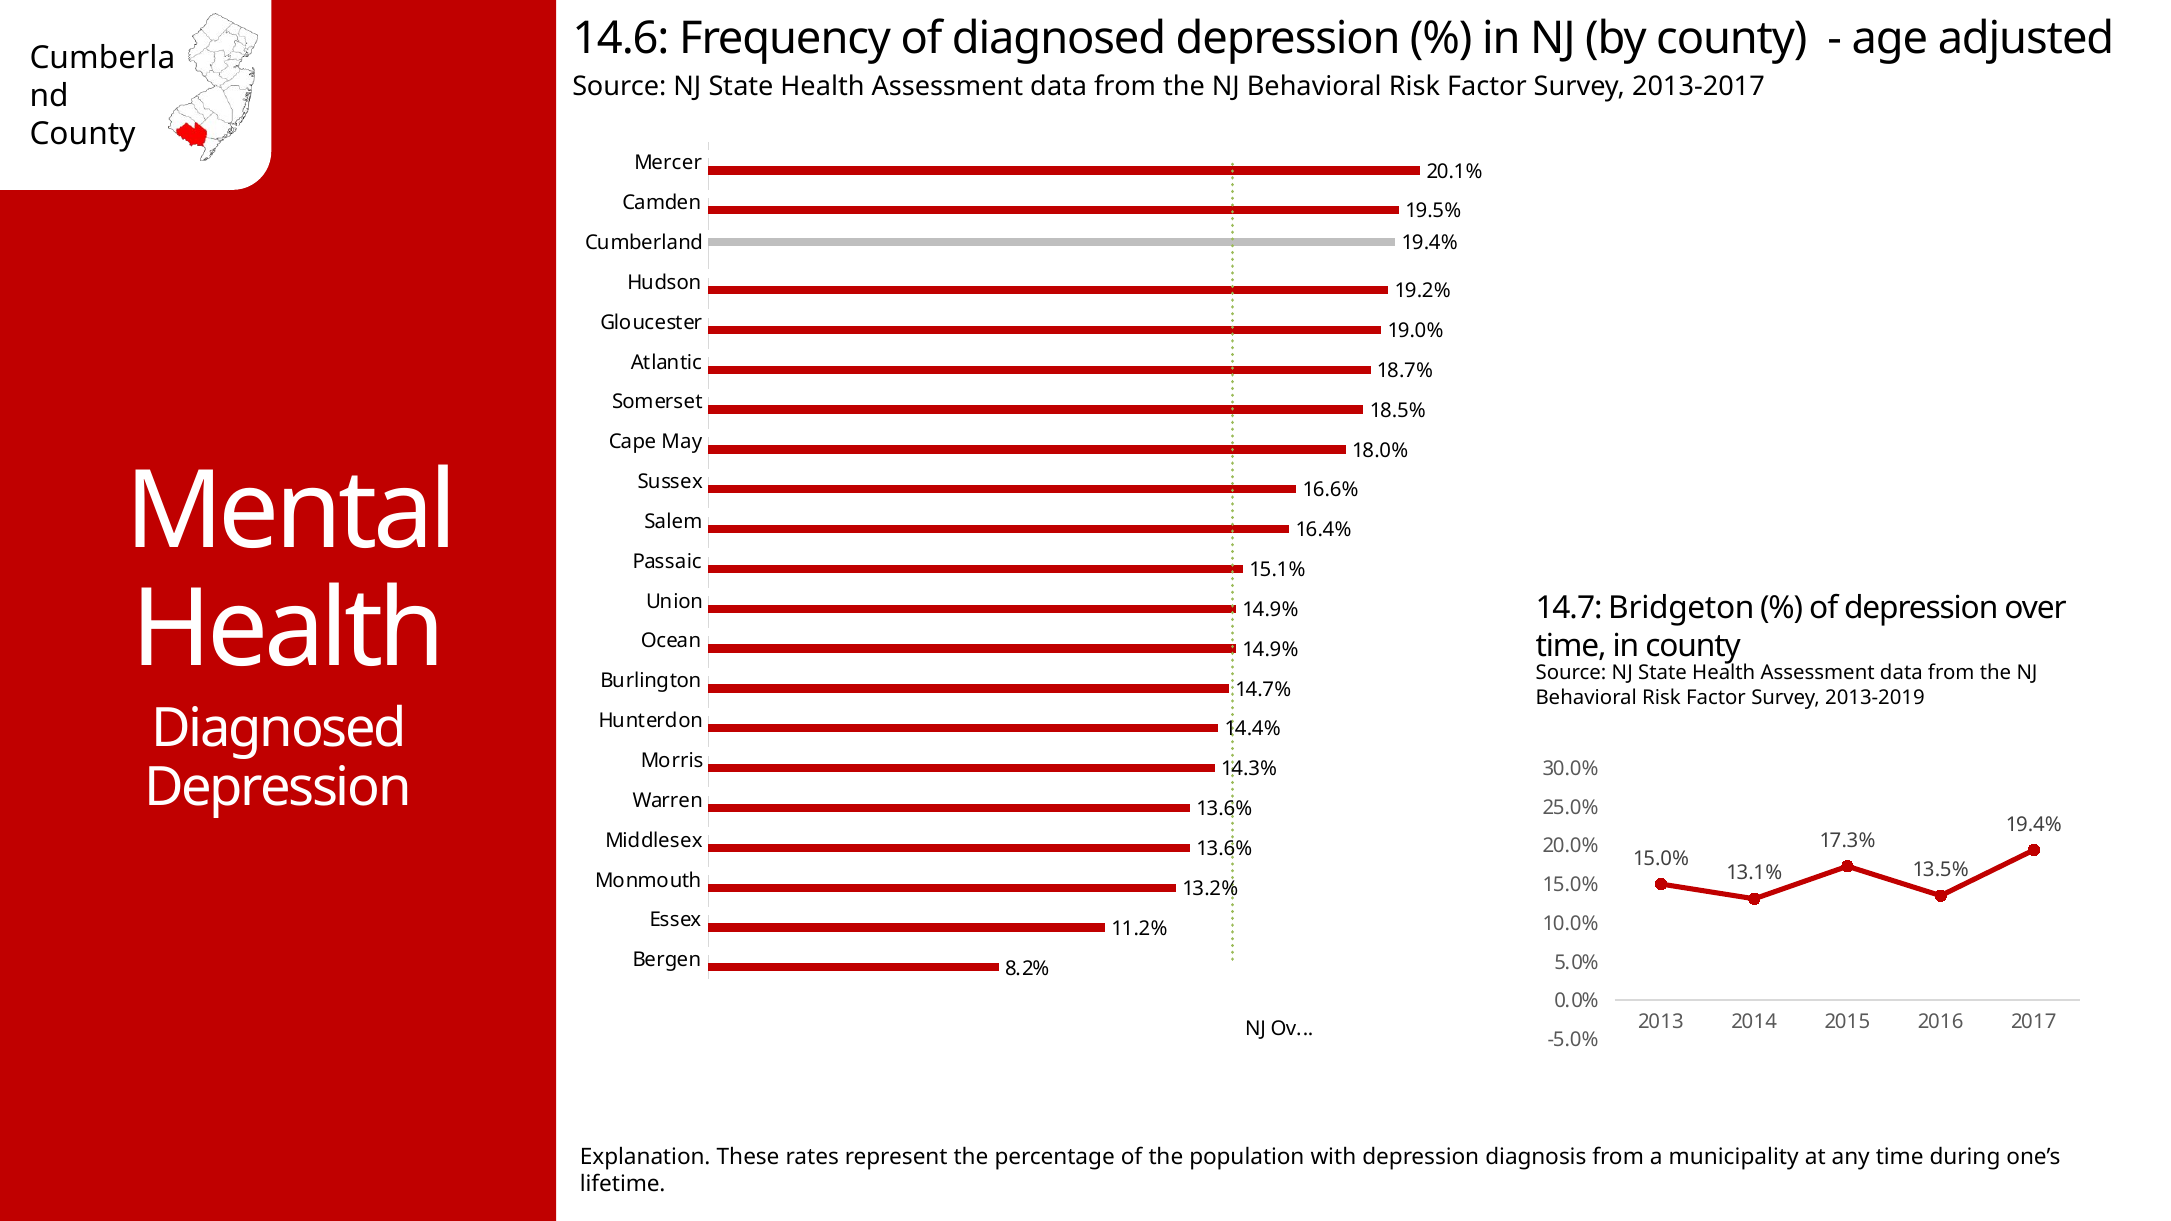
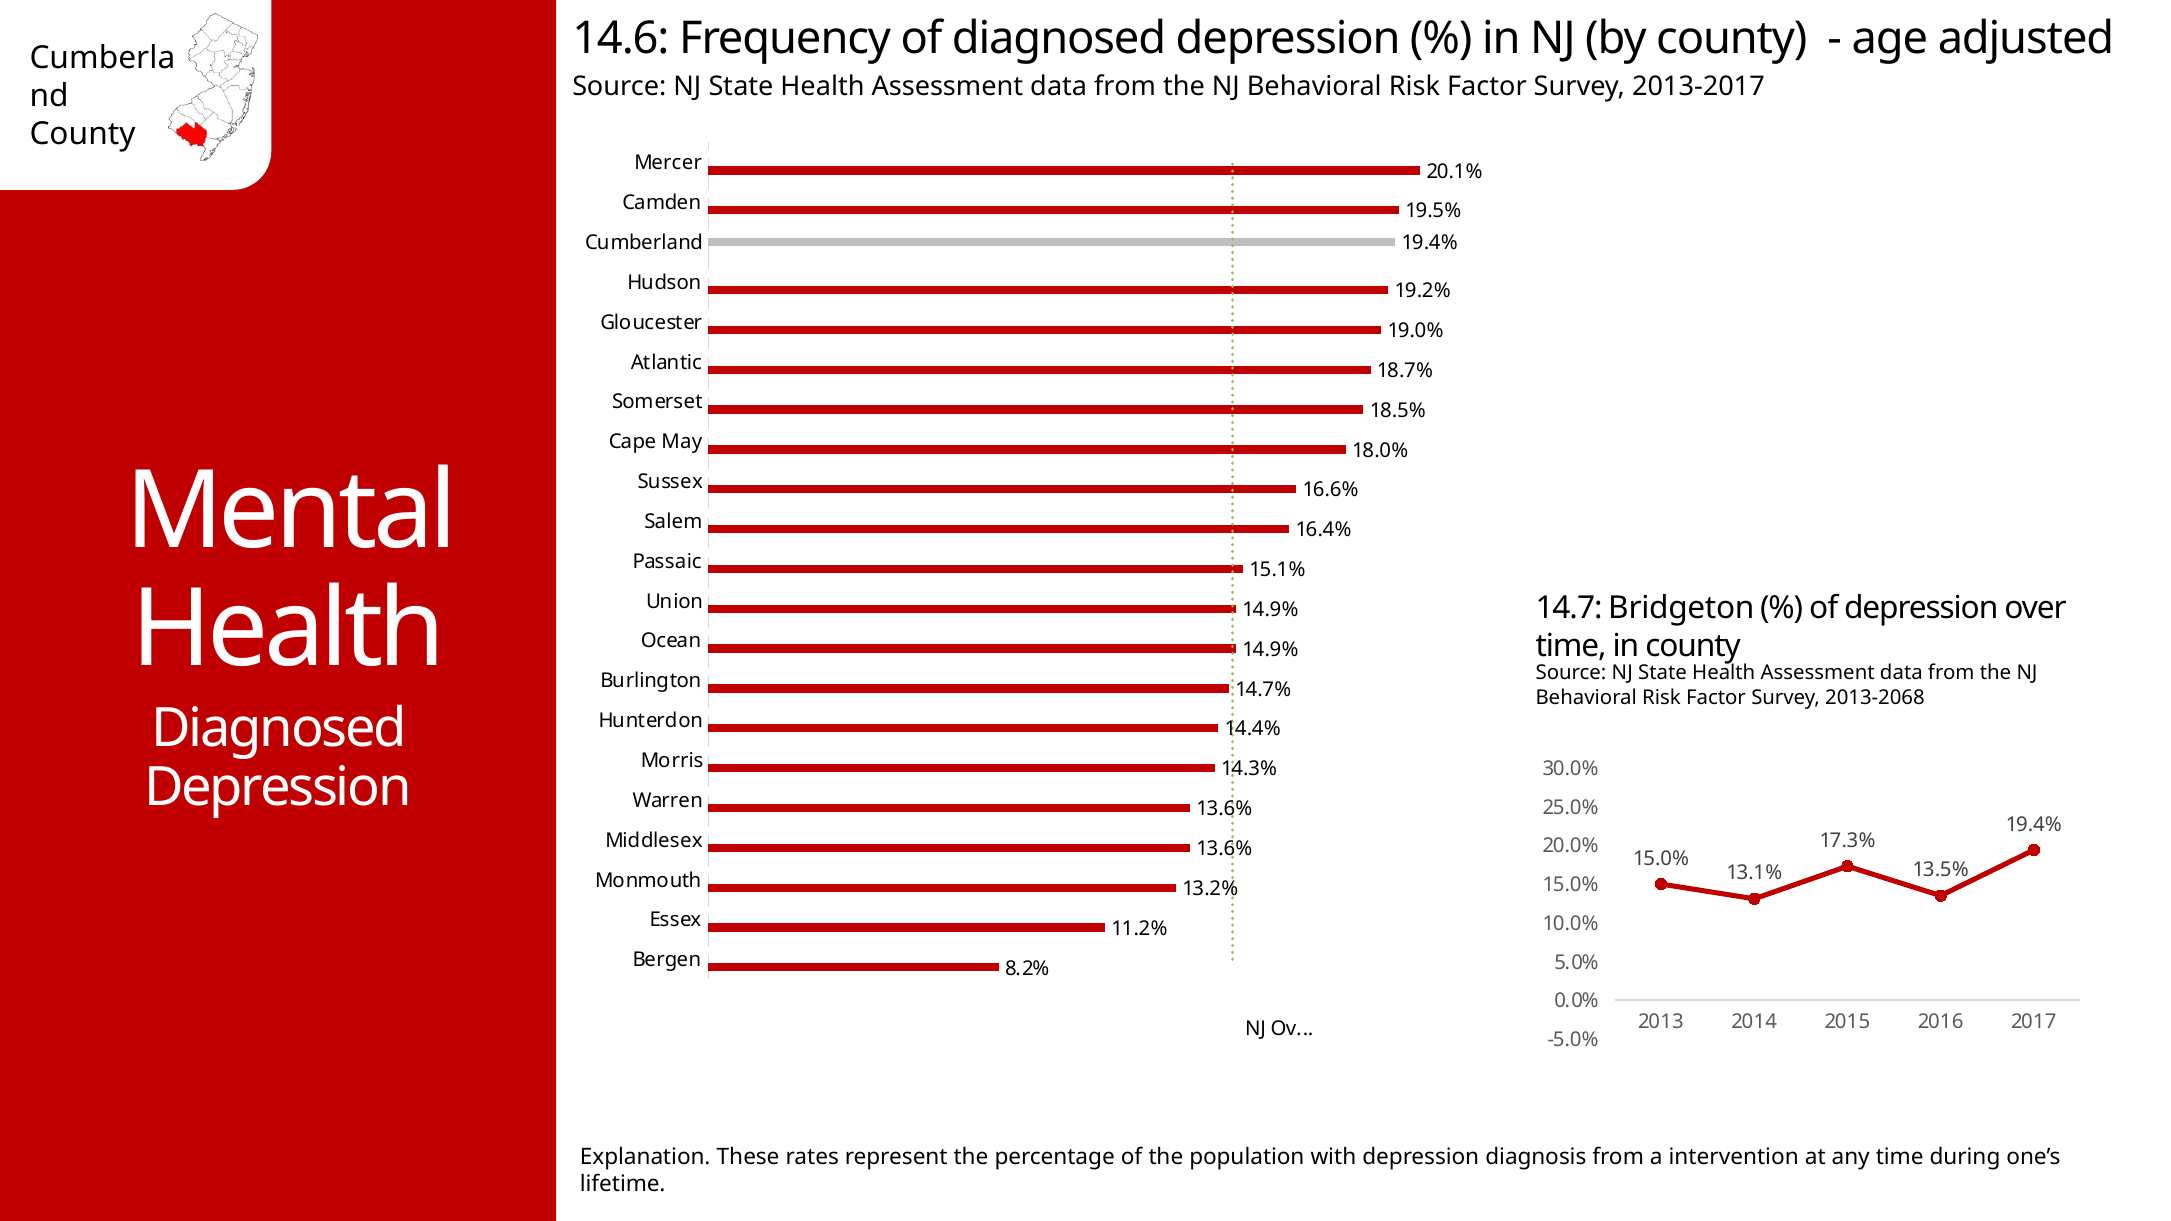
2013-2019: 2013-2019 -> 2013-2068 (1875, 697)
municipality: municipality -> intervention (1734, 1157)
